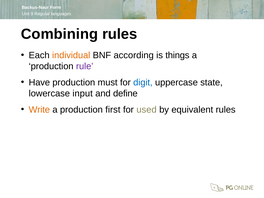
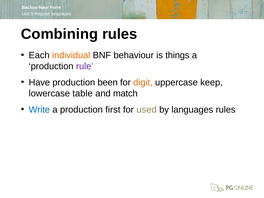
according: according -> behaviour (134, 55)
must: must -> been (108, 82)
digit colour: blue -> orange (143, 82)
state: state -> keep (211, 82)
input: input -> table (83, 93)
define: define -> match (125, 93)
Write colour: orange -> blue (39, 110)
by equivalent: equivalent -> languages (192, 110)
